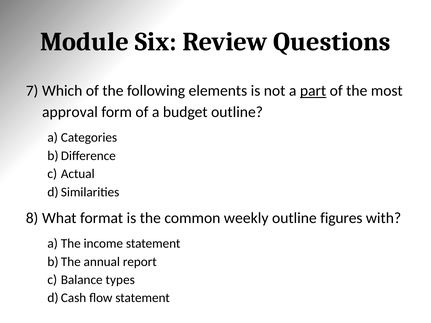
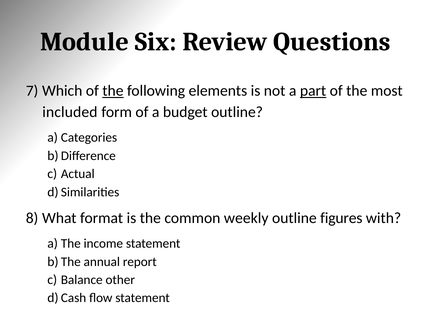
the underline: none -> present (113, 91)
approval: approval -> included (70, 112)
types: types -> other (120, 280)
